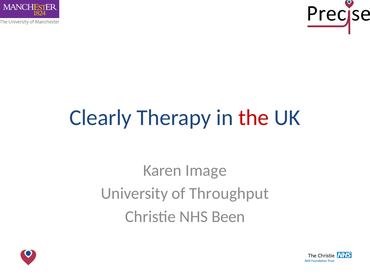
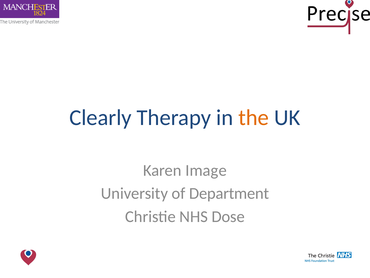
the colour: red -> orange (254, 118)
Throughput: Throughput -> Department (229, 193)
Been: Been -> Dose (228, 216)
